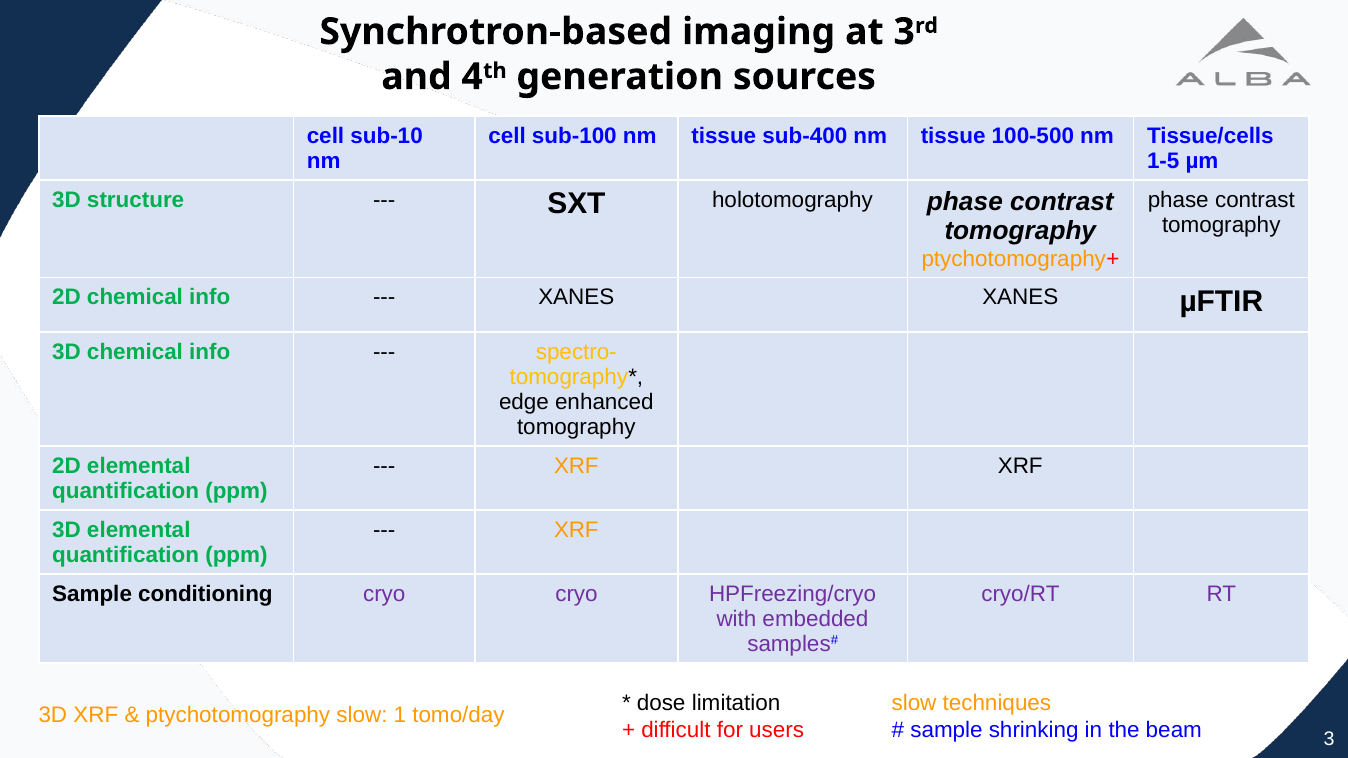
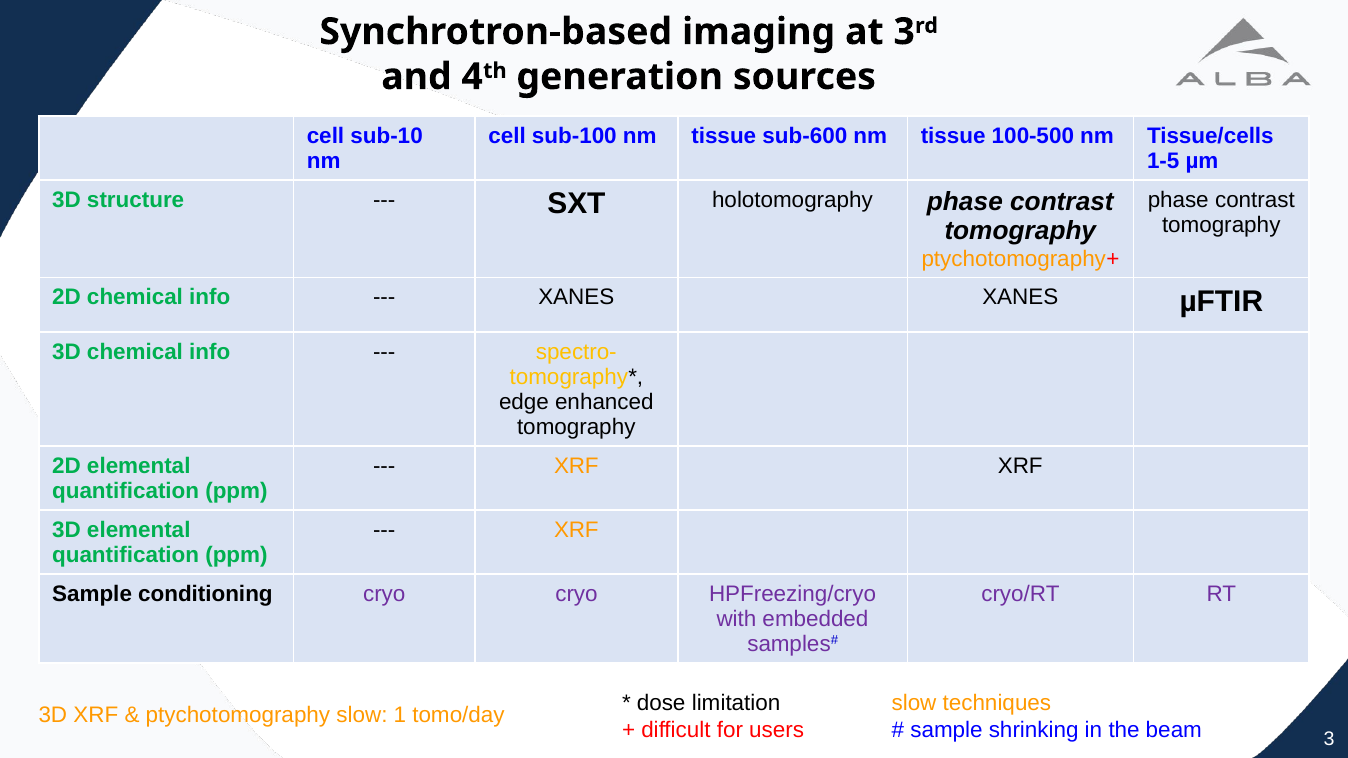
sub-400: sub-400 -> sub-600 (805, 136)
